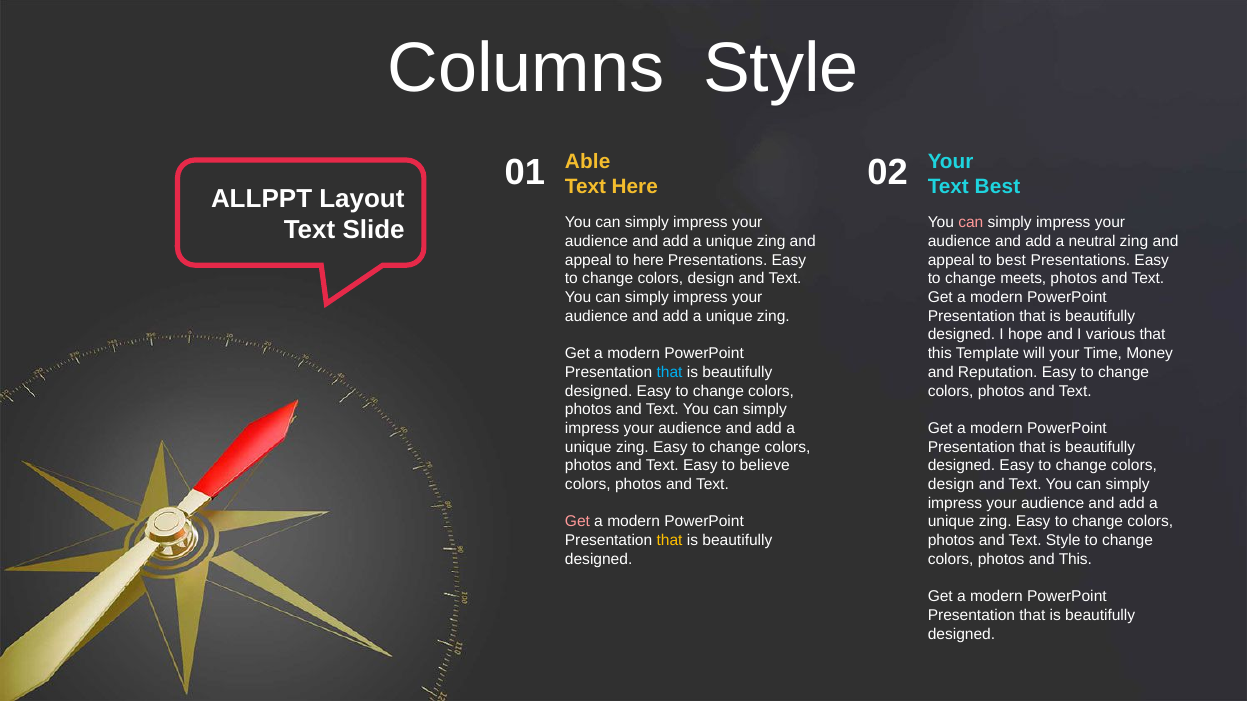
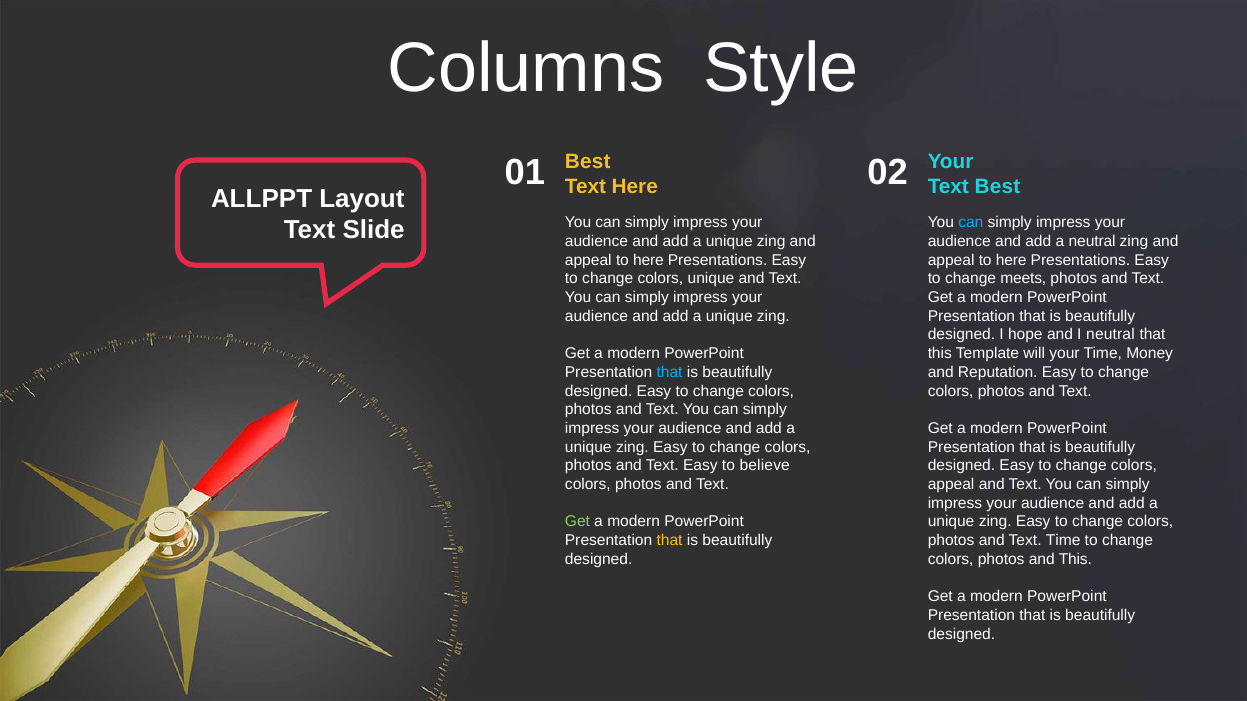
01 Able: Able -> Best (588, 162)
can colour: pink -> light blue (971, 223)
best: best -> here (1011, 260)
design: design -> unique (711, 279)
I various: various -> neutral (1110, 335)
design: design -> appeal (951, 485)
Get colour: pink -> light green (577, 522)
Text Style: Style -> Time (1063, 541)
